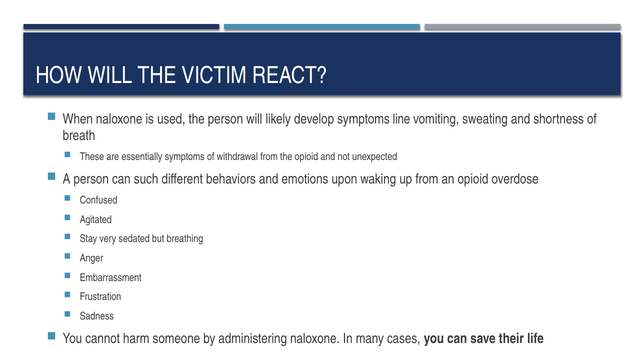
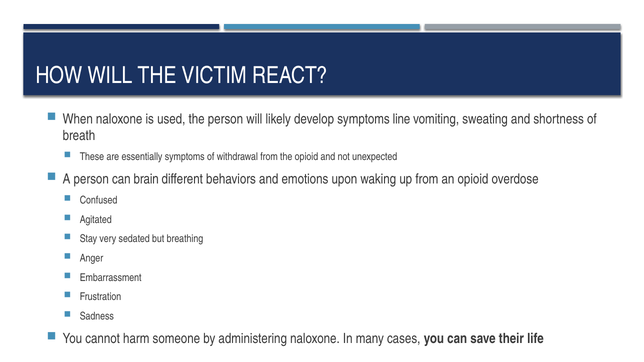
such: such -> brain (146, 179)
